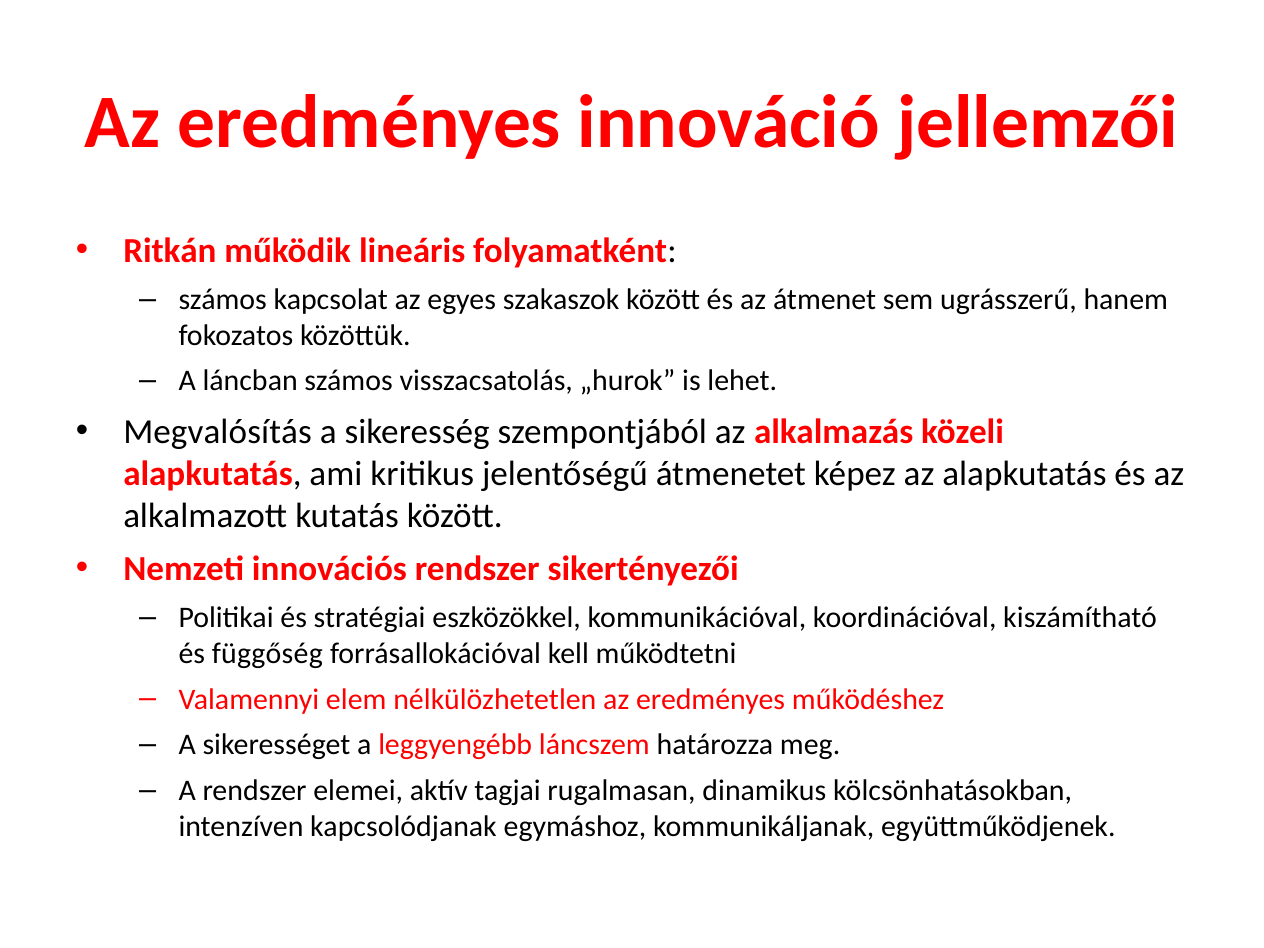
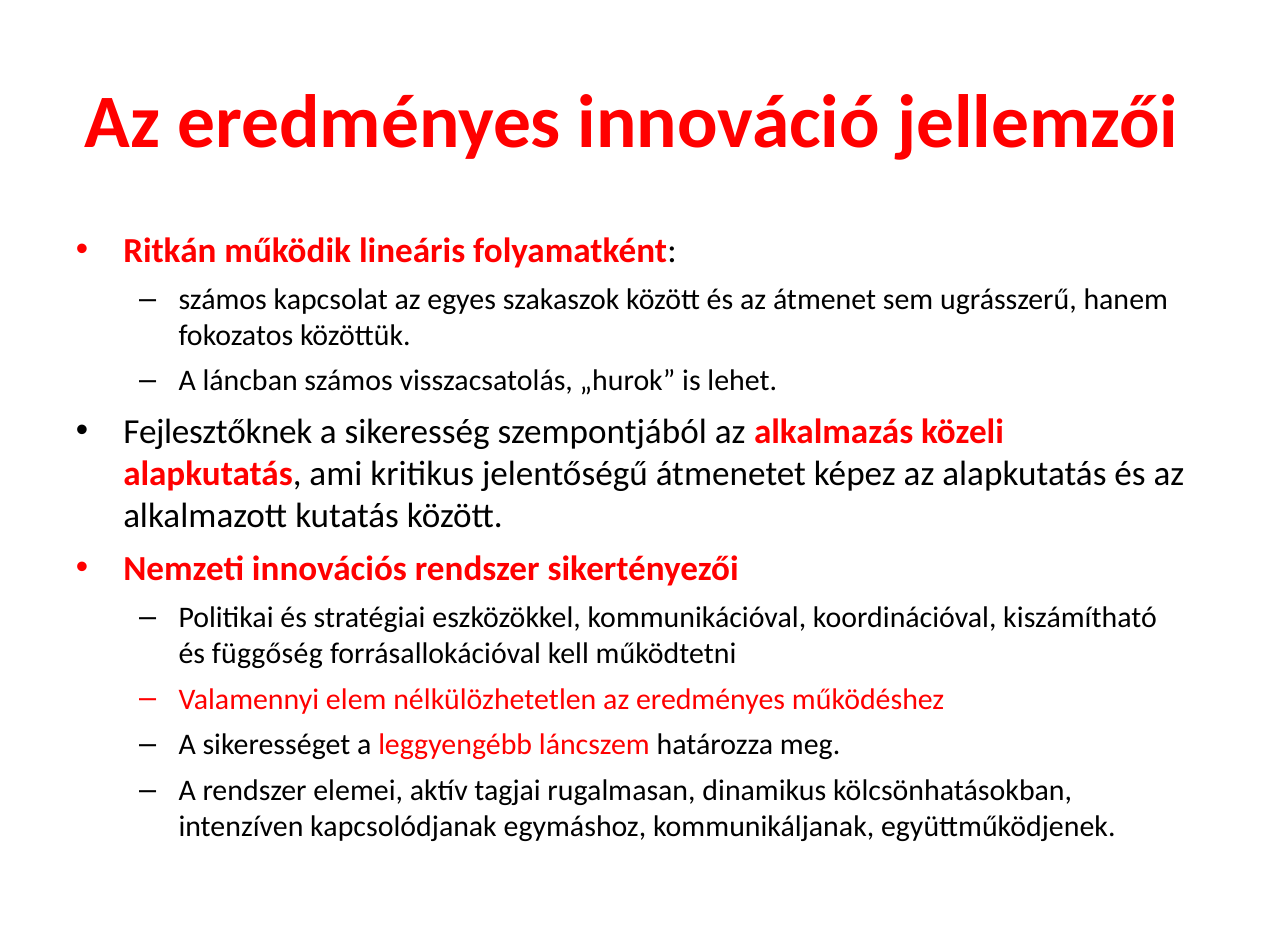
Megvalósítás: Megvalósítás -> Fejlesztőknek (218, 432)
